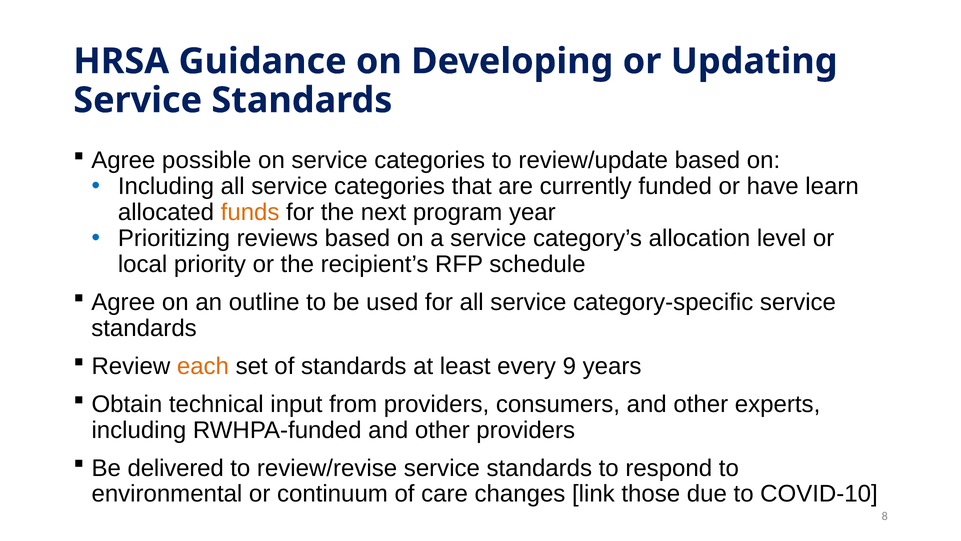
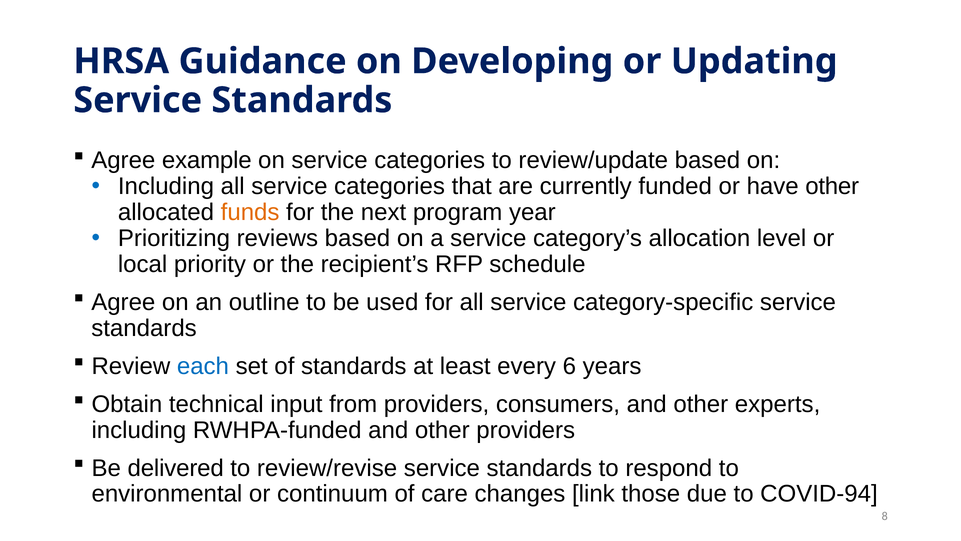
possible: possible -> example (207, 160)
have learn: learn -> other (832, 186)
each colour: orange -> blue (203, 366)
9: 9 -> 6 (569, 366)
COVID-10: COVID-10 -> COVID-94 (819, 494)
